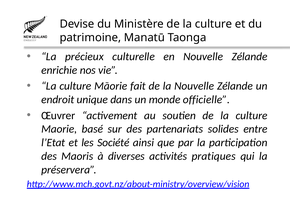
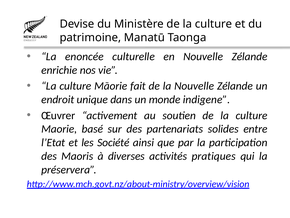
précieux: précieux -> enoncée (84, 57)
officielle: officielle -> indigene (207, 99)
